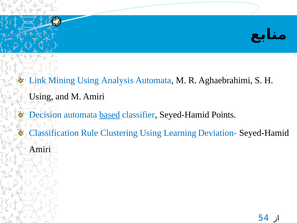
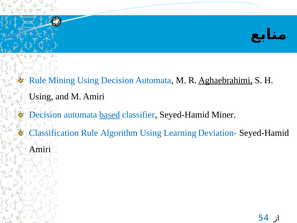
Link: Link -> Rule (38, 80)
Using Analysis: Analysis -> Decision (117, 80)
Aghaebrahimi underline: none -> present (225, 80)
Points: Points -> Miner (224, 115)
Clustering: Clustering -> Algorithm (119, 133)
